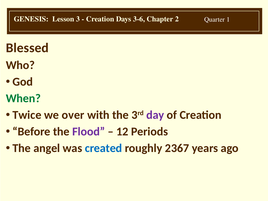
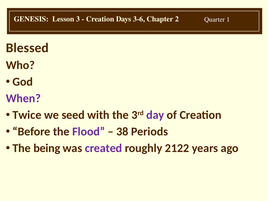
When colour: green -> purple (23, 98)
over: over -> seed (73, 115)
12: 12 -> 38 (122, 132)
angel: angel -> being (47, 148)
created colour: blue -> purple (104, 148)
2367: 2367 -> 2122 (177, 148)
